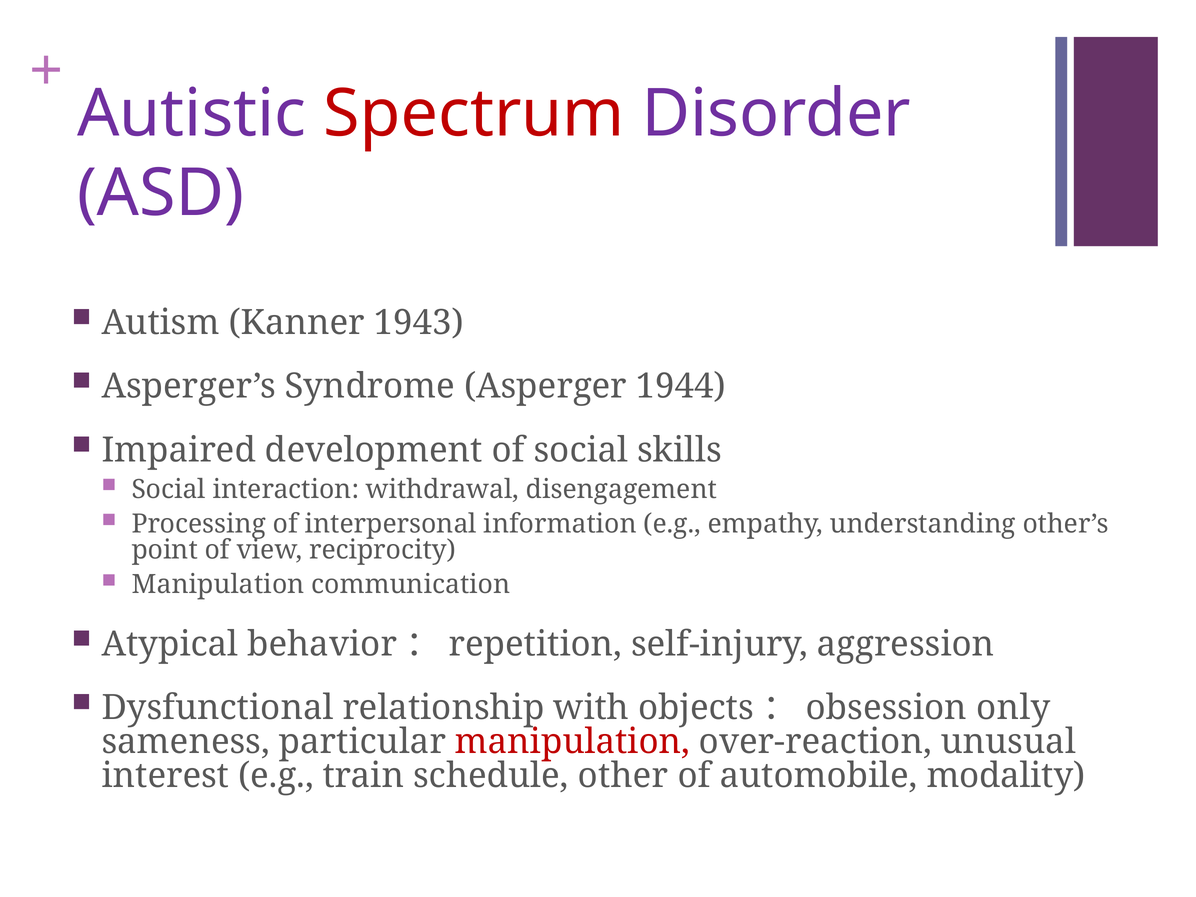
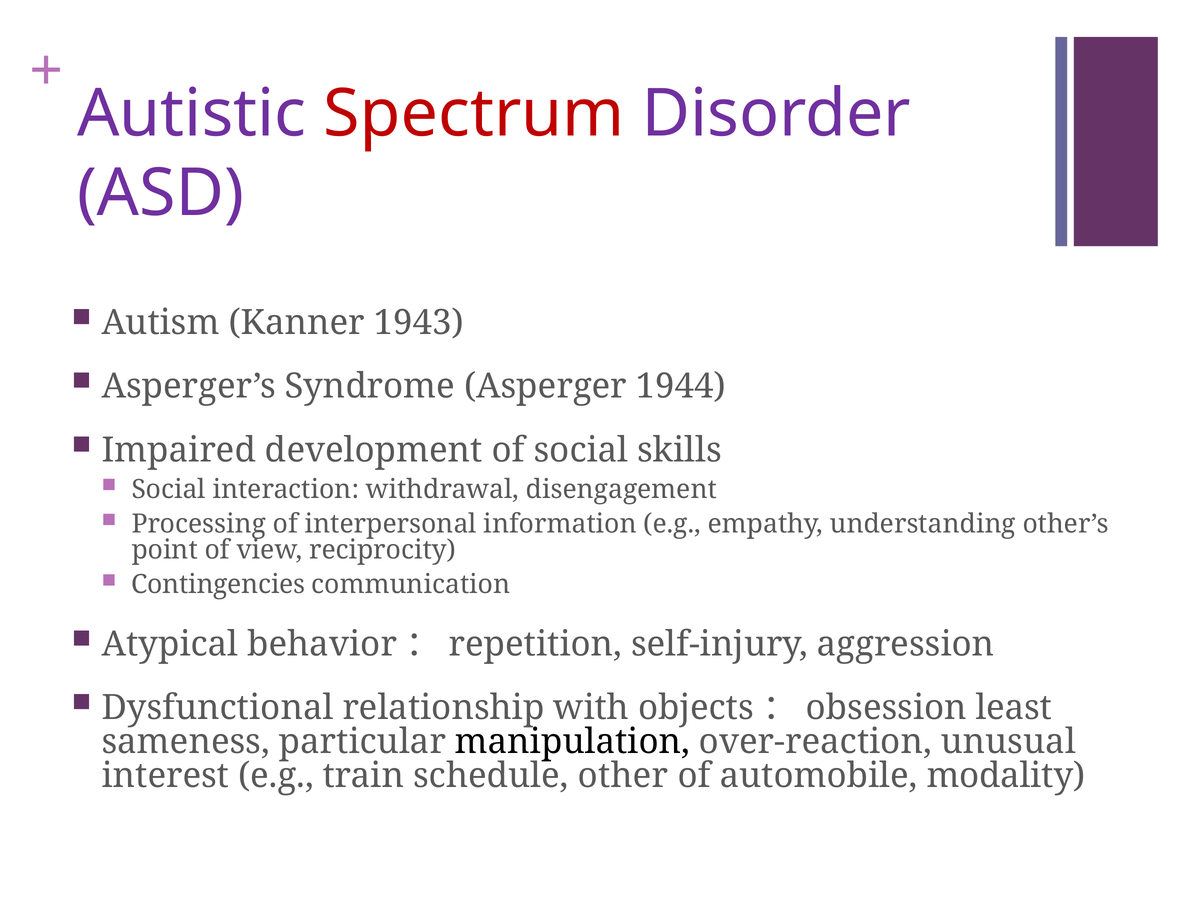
Manipulation: Manipulation -> Contingencies (218, 585)
only: only -> least (1014, 708)
manipulation colour: red -> black (572, 742)
